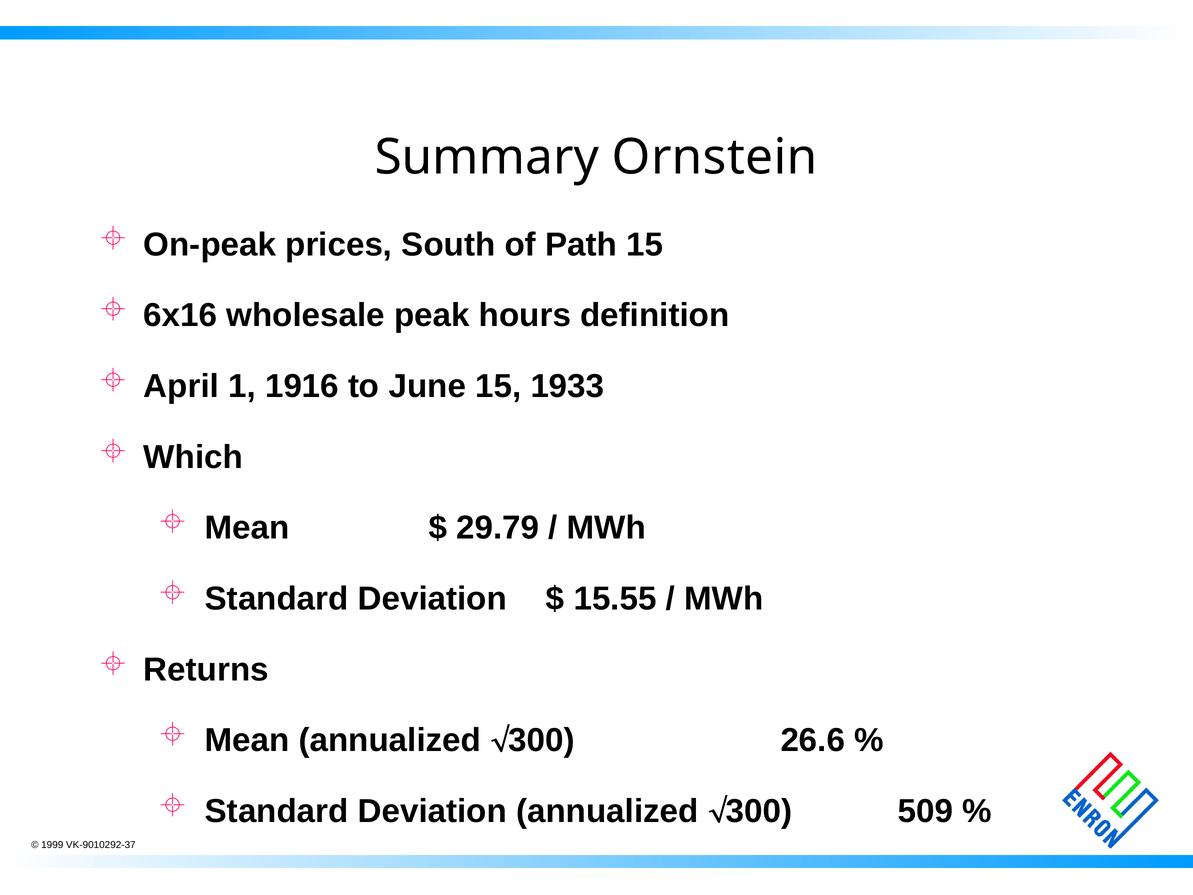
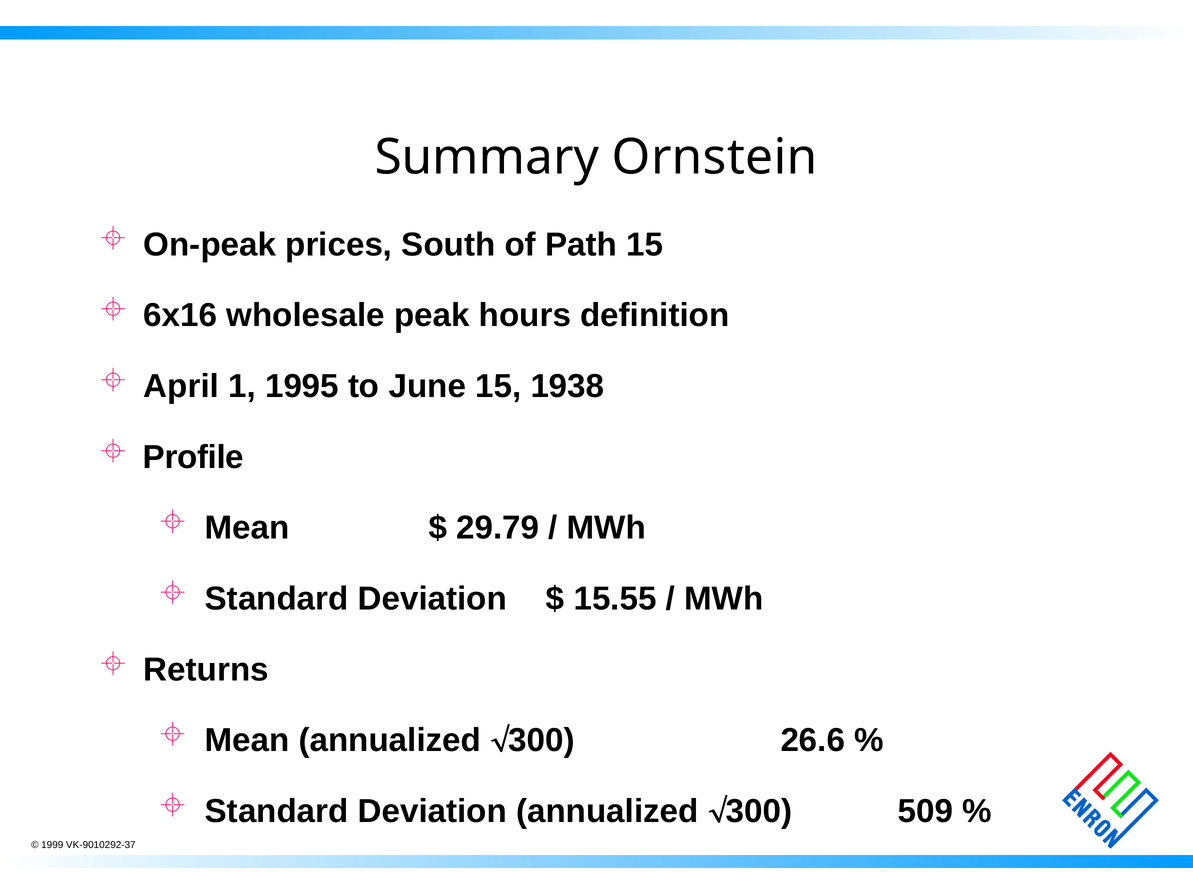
1916: 1916 -> 1995 (302, 386)
1933: 1933 -> 1938 (567, 386)
Which: Which -> Profile (193, 457)
